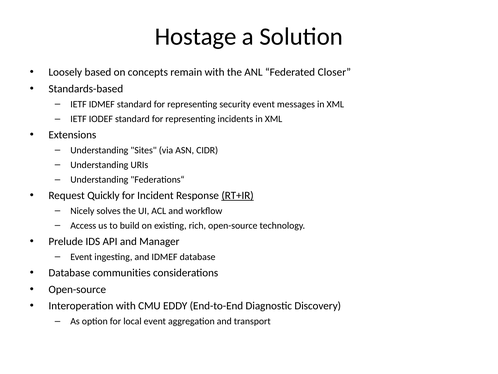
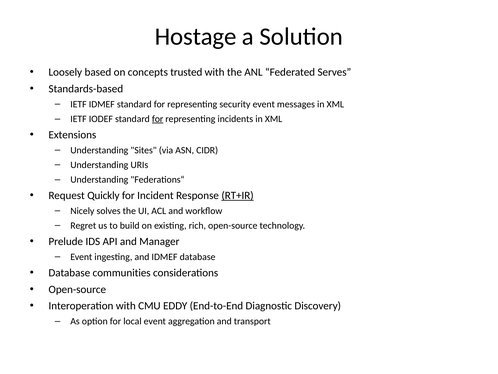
remain: remain -> trusted (186, 72)
Closer: Closer -> Serves (334, 72)
for underline: none -> present (158, 119)
Access: Access -> Regret (83, 225)
